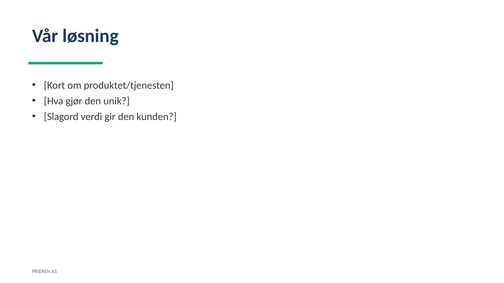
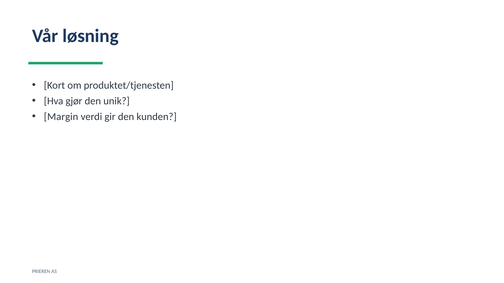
Slagord: Slagord -> Margin (61, 117)
